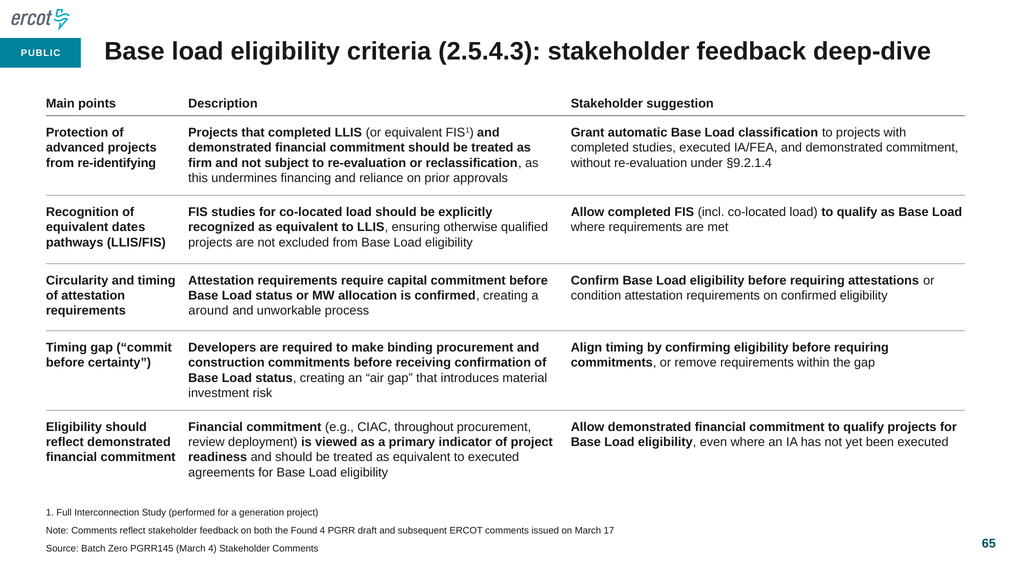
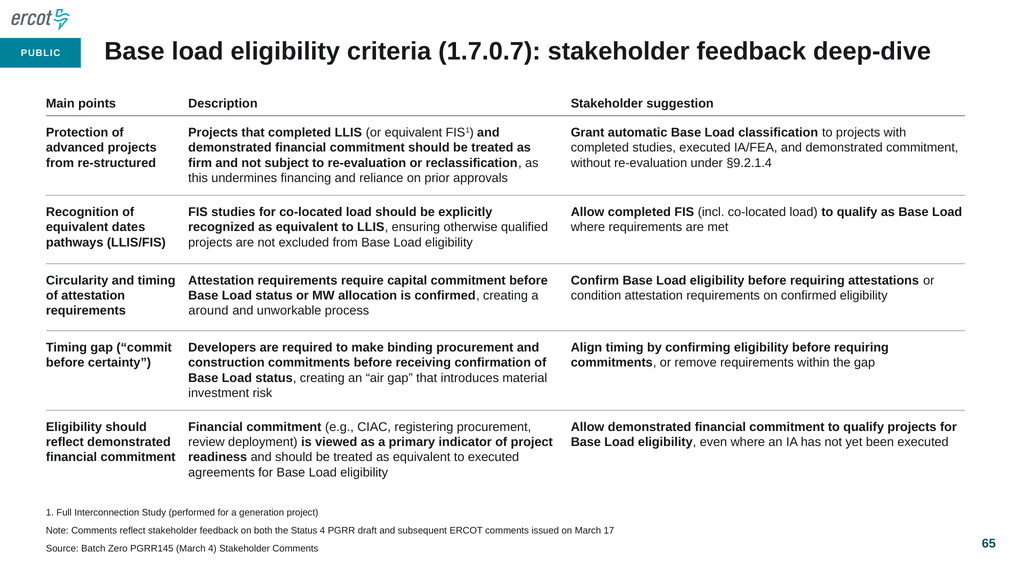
2.5.4.3: 2.5.4.3 -> 1.7.0.7 (490, 51)
re-identifying: re-identifying -> re-structured (117, 163)
throughout: throughout -> registering (424, 427)
the Found: Found -> Status (304, 530)
